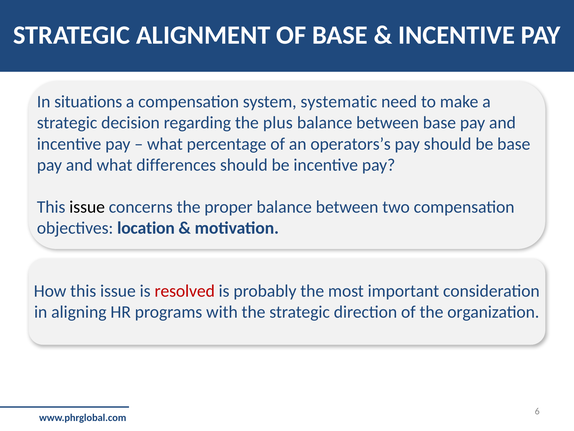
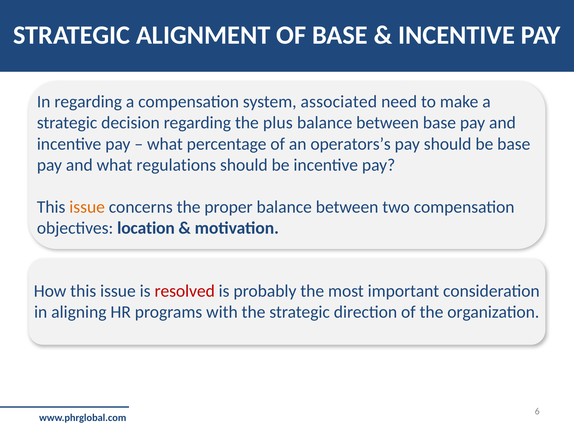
In situations: situations -> regarding (88, 102)
systematic: systematic -> associated (339, 102)
differences: differences -> regulations (176, 165)
issue colour: black -> orange (87, 207)
